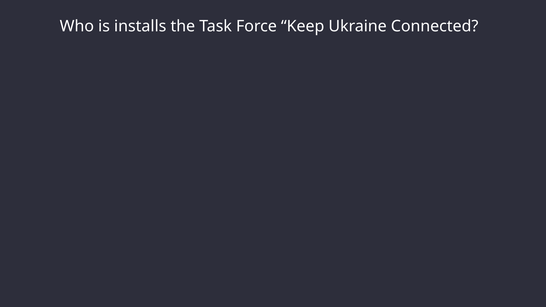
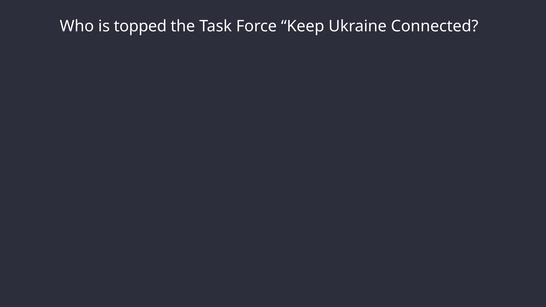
installs: installs -> topped (140, 26)
